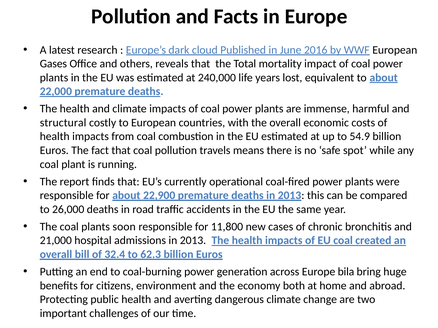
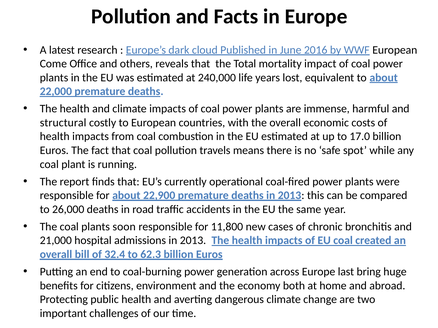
Gases: Gases -> Come (53, 64)
54.9: 54.9 -> 17.0 (360, 137)
bila: bila -> last (346, 272)
